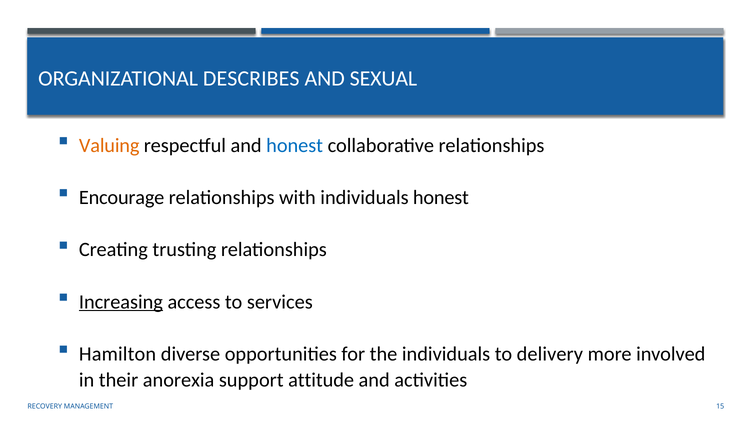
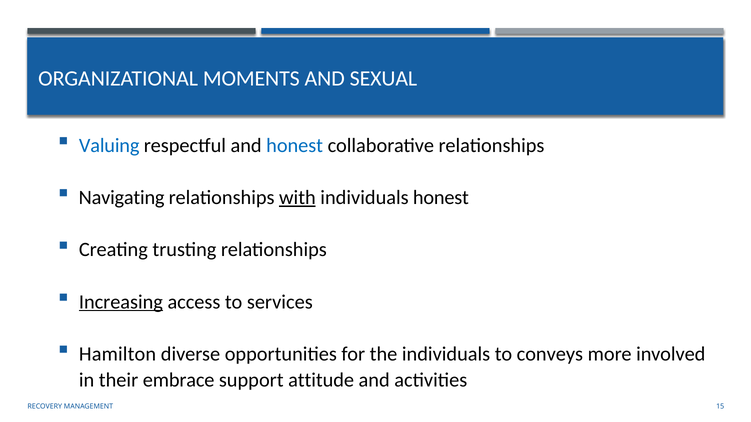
DESCRIBES: DESCRIBES -> MOMENTS (251, 79)
Valuing colour: orange -> blue (109, 146)
Encourage: Encourage -> Navigating (122, 198)
with underline: none -> present (297, 198)
delivery: delivery -> conveys (550, 354)
anorexia: anorexia -> embrace (179, 380)
